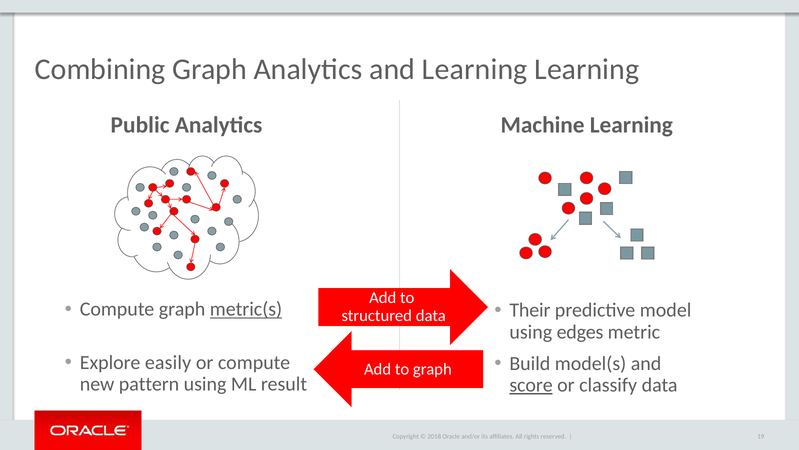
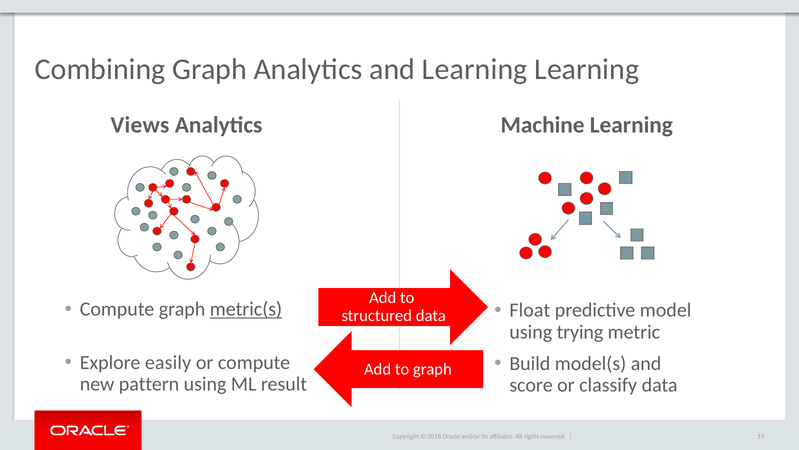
Public: Public -> Views (140, 125)
Their: Their -> Float (530, 310)
edges: edges -> trying (580, 332)
score underline: present -> none (531, 385)
